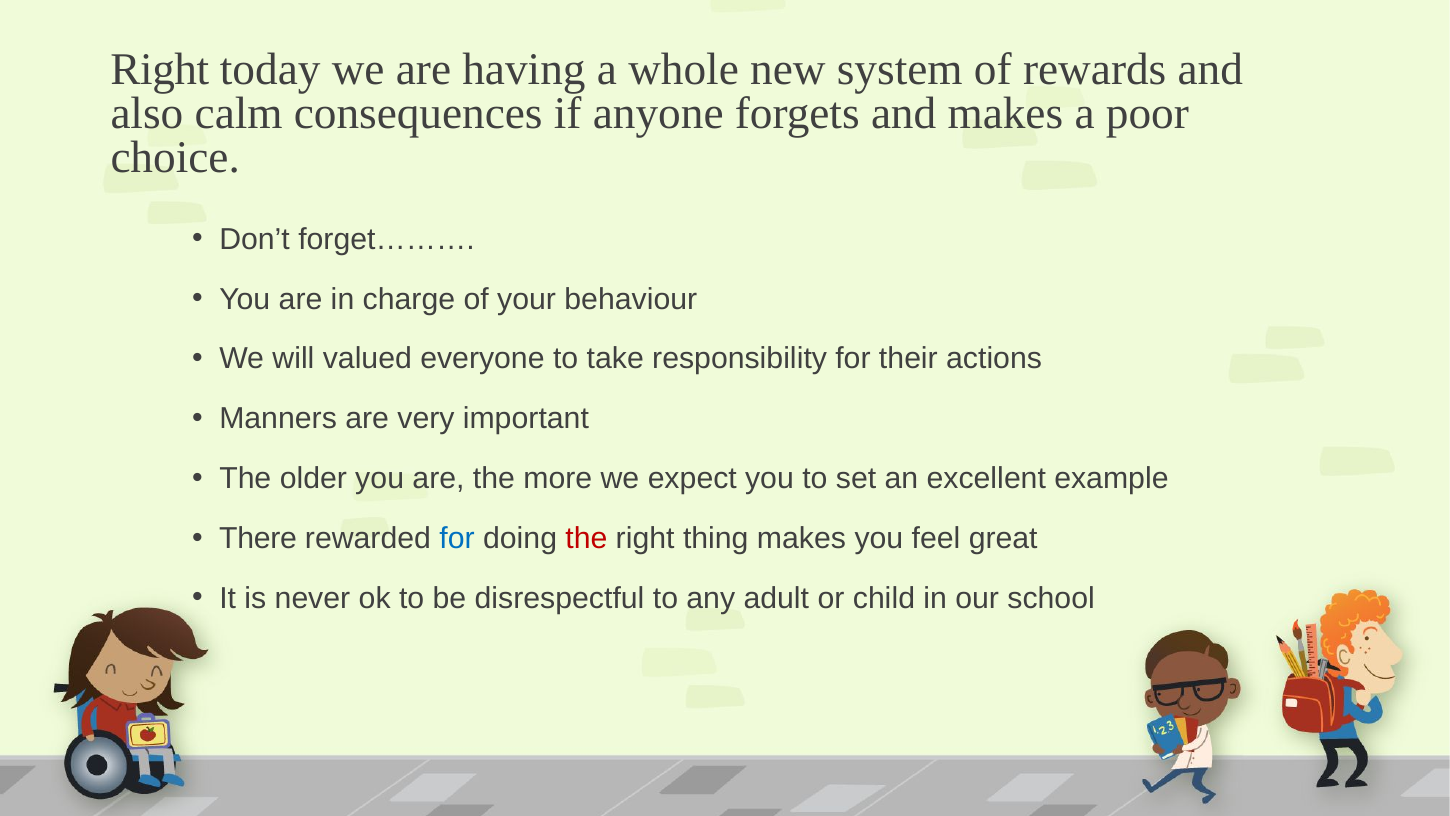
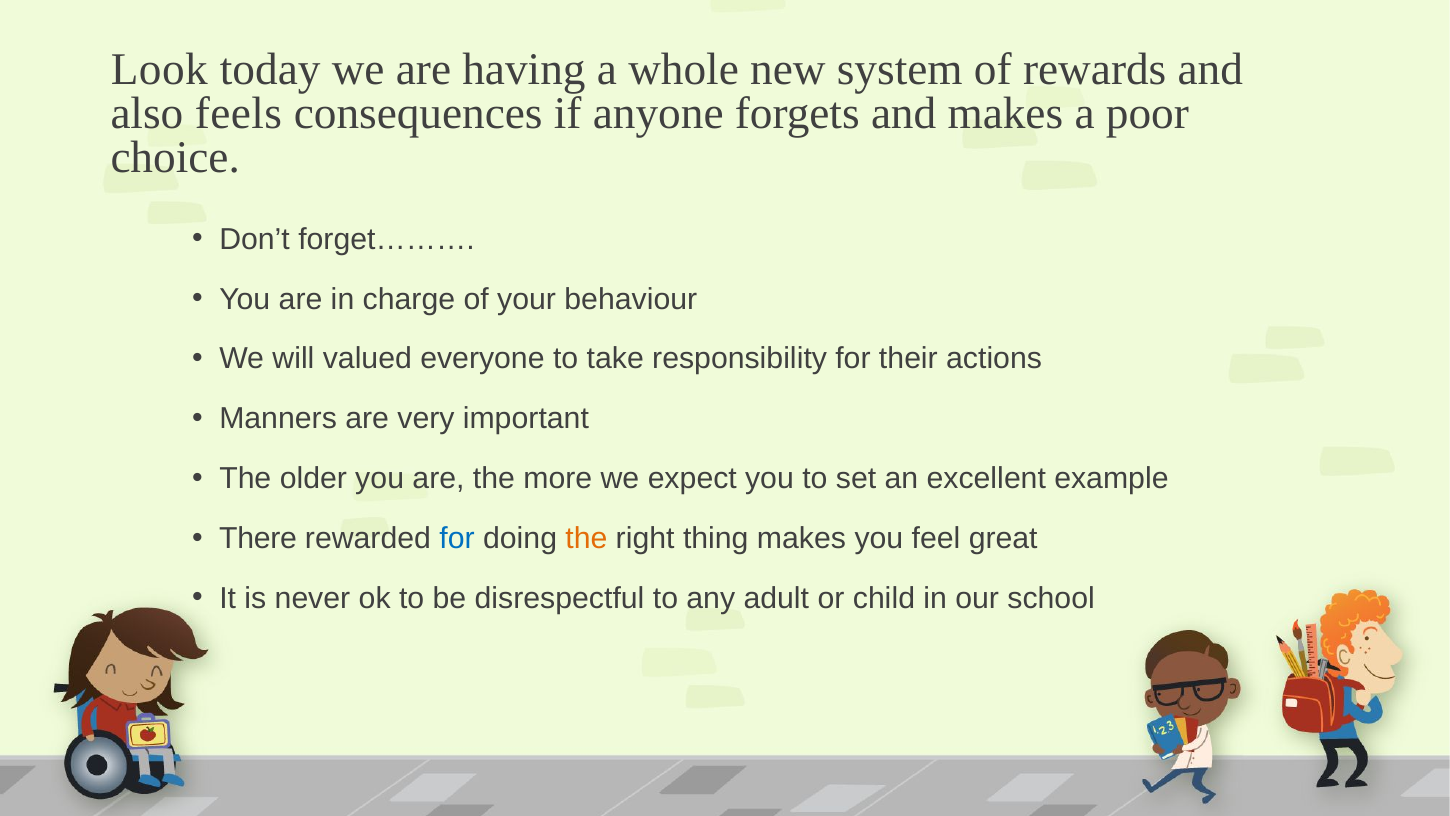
Right: Right -> Look (159, 69)
calm: calm -> feels (238, 113)
the colour: red -> orange (586, 538)
